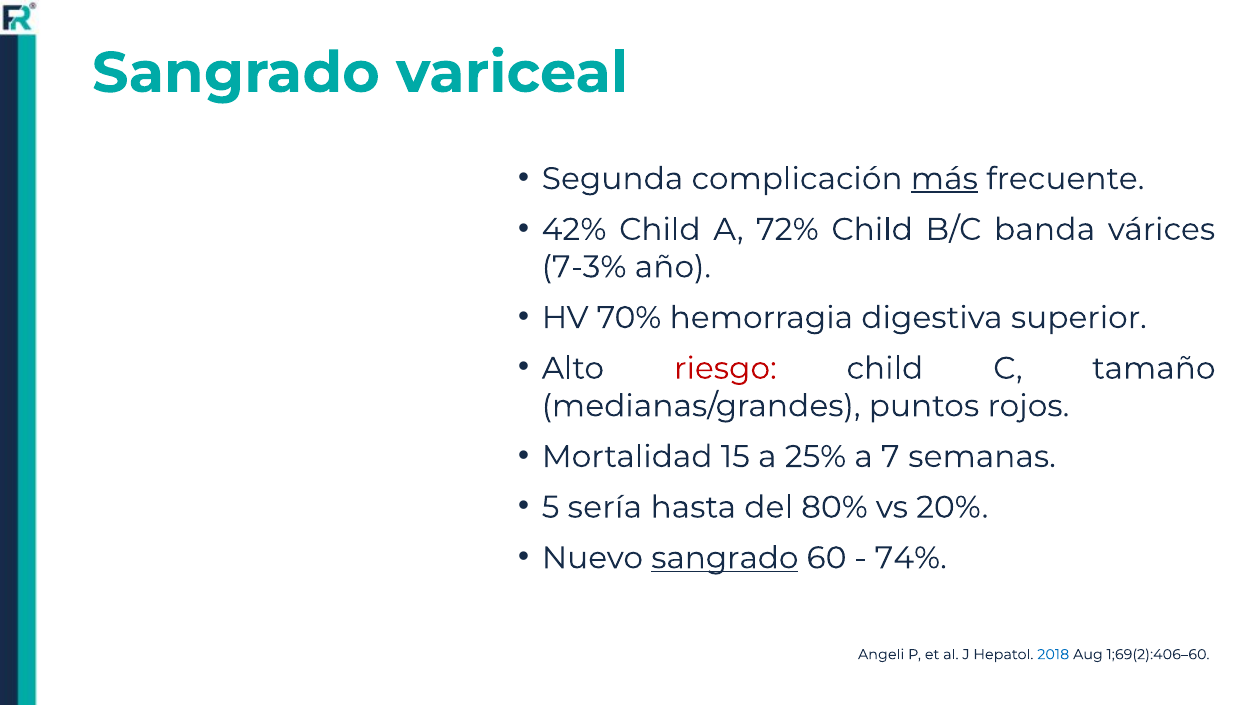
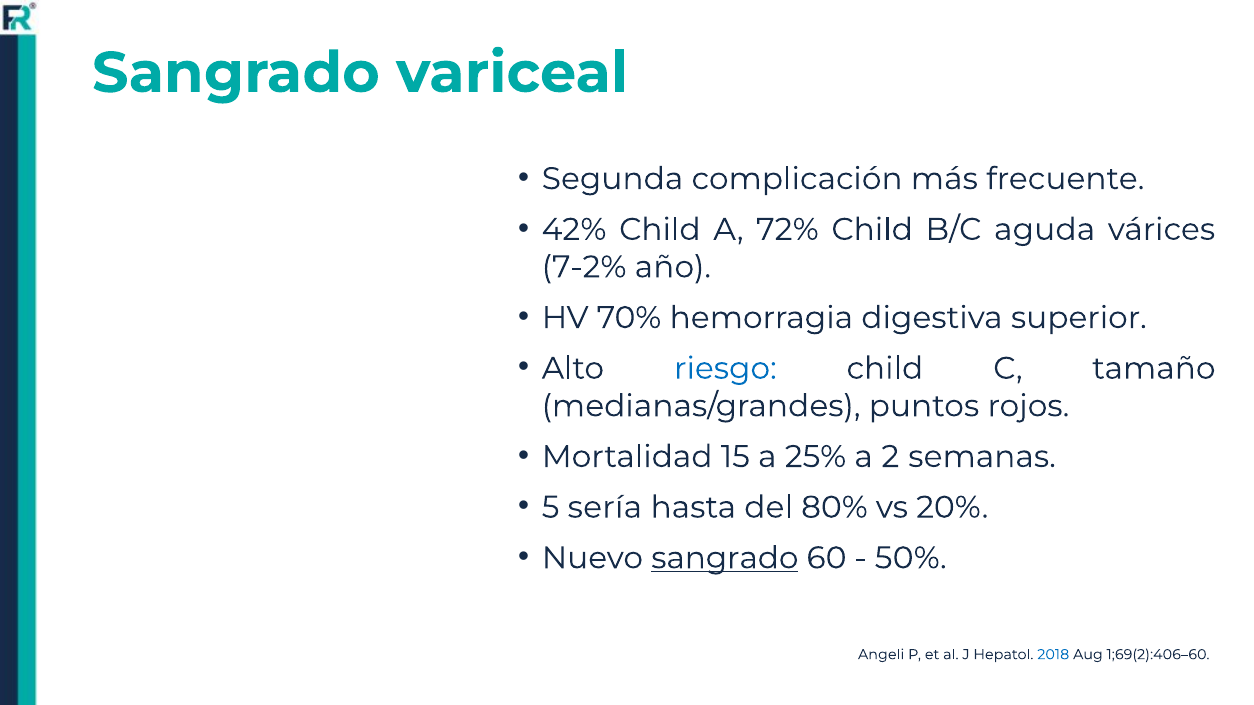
más underline: present -> none (944, 179)
banda: banda -> aguda (1045, 230)
7-3%: 7-3% -> 7-2% (584, 267)
riesgo colour: red -> blue (725, 369)
7: 7 -> 2 (890, 457)
74%: 74% -> 50% (911, 558)
